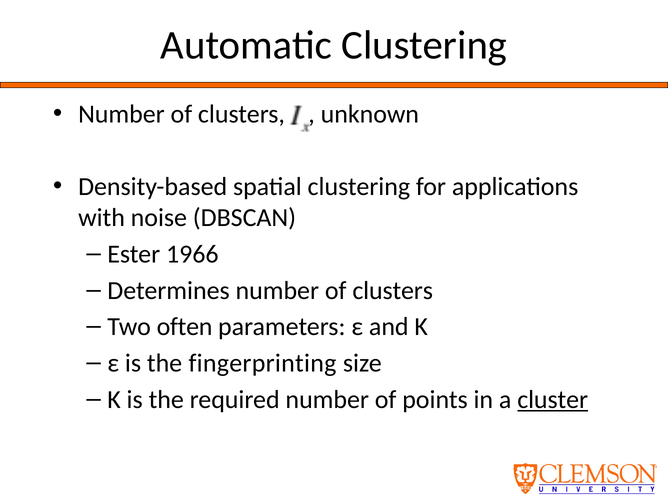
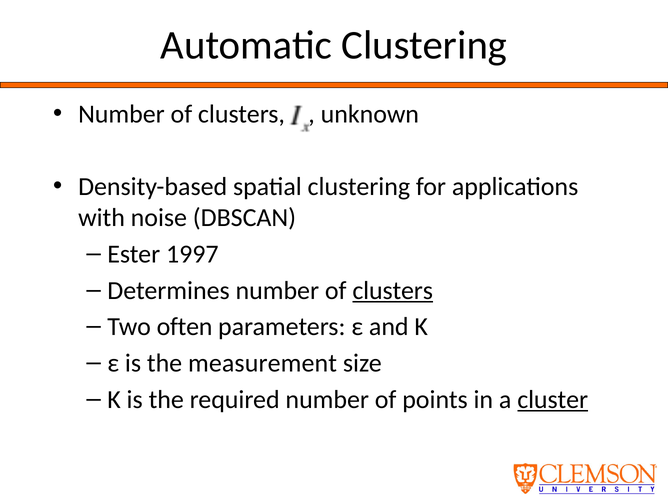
1966: 1966 -> 1997 (192, 254)
clusters underline: none -> present (393, 291)
fingerprinting: fingerprinting -> measurement (263, 363)
